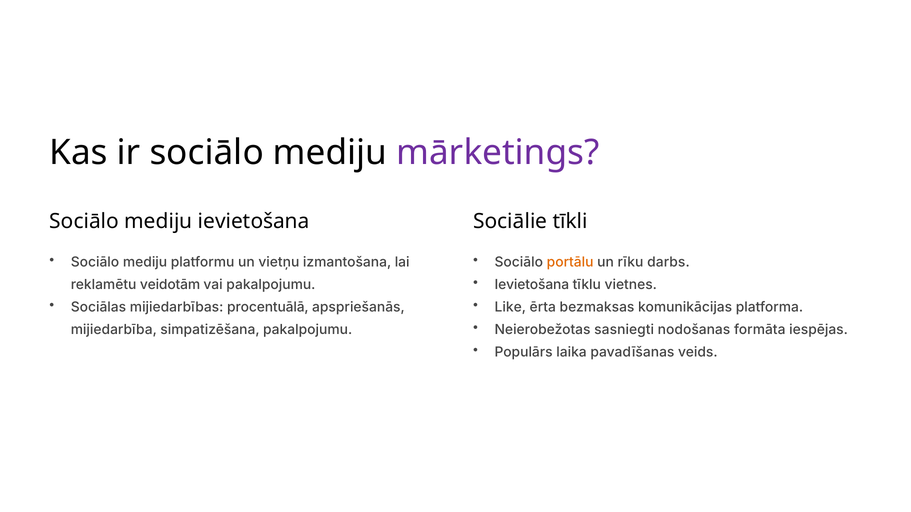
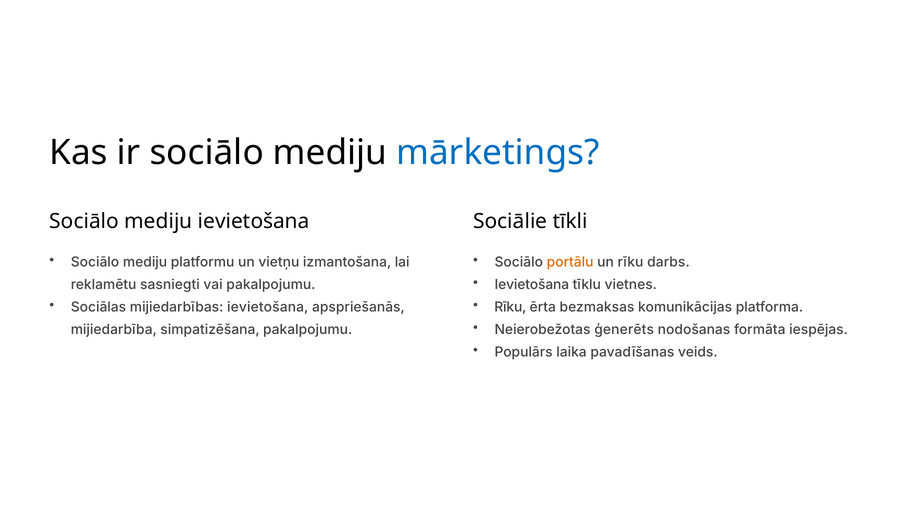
mārketings colour: purple -> blue (498, 153)
veidotām: veidotām -> sasniegti (170, 285)
mijiedarbības procentuālā: procentuālā -> ievietošana (268, 308)
Like: Like -> Rīku (510, 308)
sasniegti: sasniegti -> ģenerēts (624, 330)
